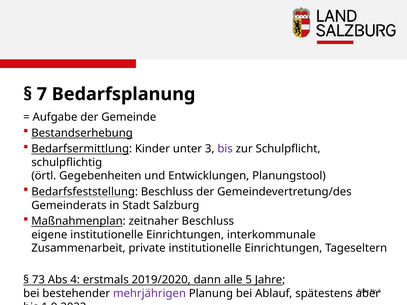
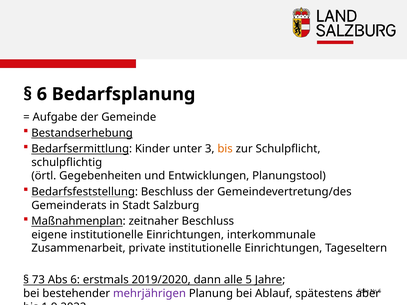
7: 7 -> 6 (42, 94)
bis colour: purple -> orange (225, 149)
Abs 4: 4 -> 6 (75, 280)
